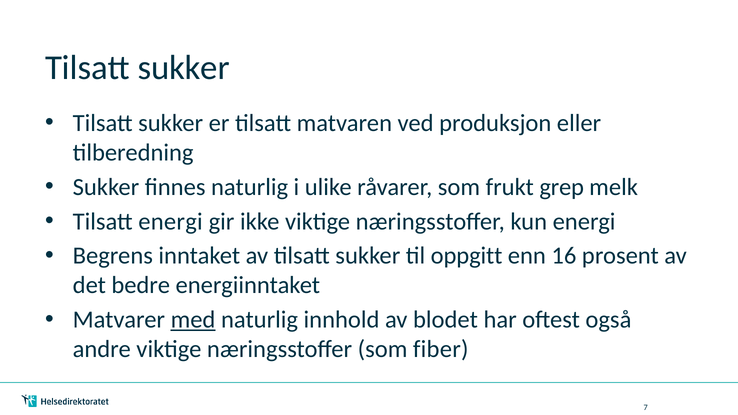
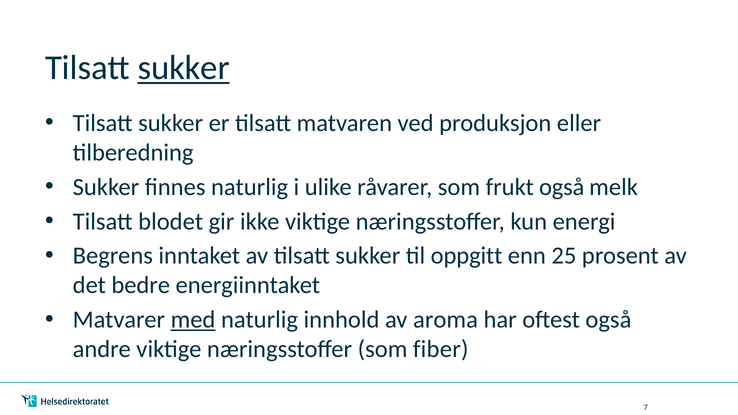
sukker underline: none -> present (184, 68)
frukt grep: grep -> også (562, 187)
Tilsatt energi: energi -> blodet (171, 222)
16: 16 -> 25 (564, 256)
blodet: blodet -> aroma (445, 320)
